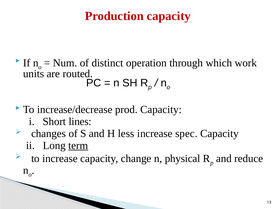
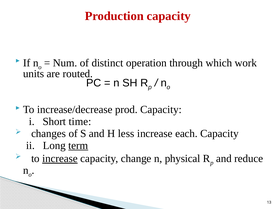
lines: lines -> time (80, 121)
spec: spec -> each (186, 133)
increase underline: none -> present (60, 158)
